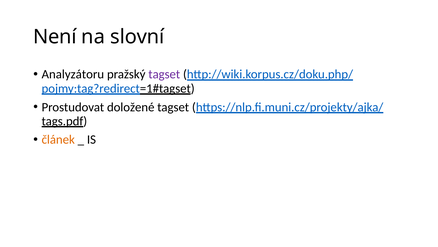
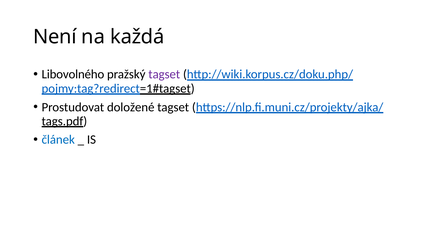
slovní: slovní -> každá (137, 37)
Analyzátoru: Analyzátoru -> Libovolného (73, 74)
článek colour: orange -> blue (58, 139)
